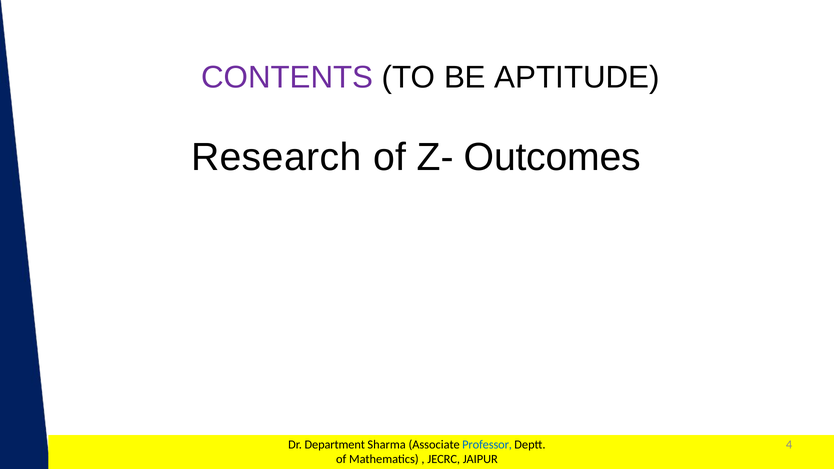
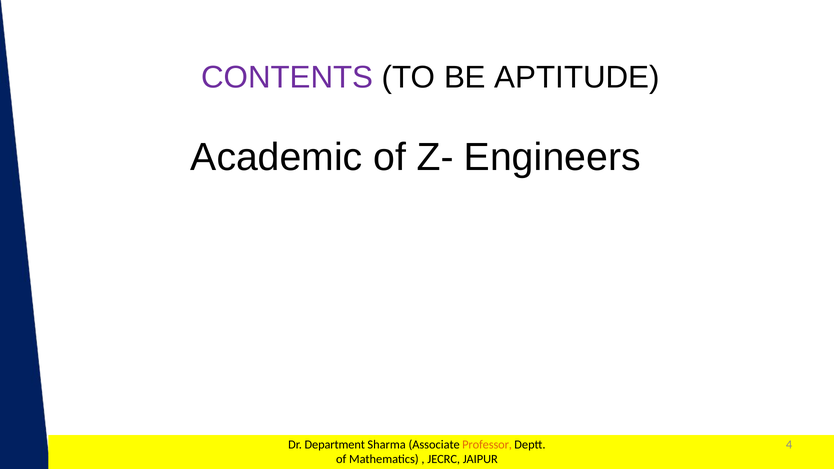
Research: Research -> Academic (276, 157)
Outcomes: Outcomes -> Engineers (552, 157)
Professor colour: blue -> orange (487, 444)
